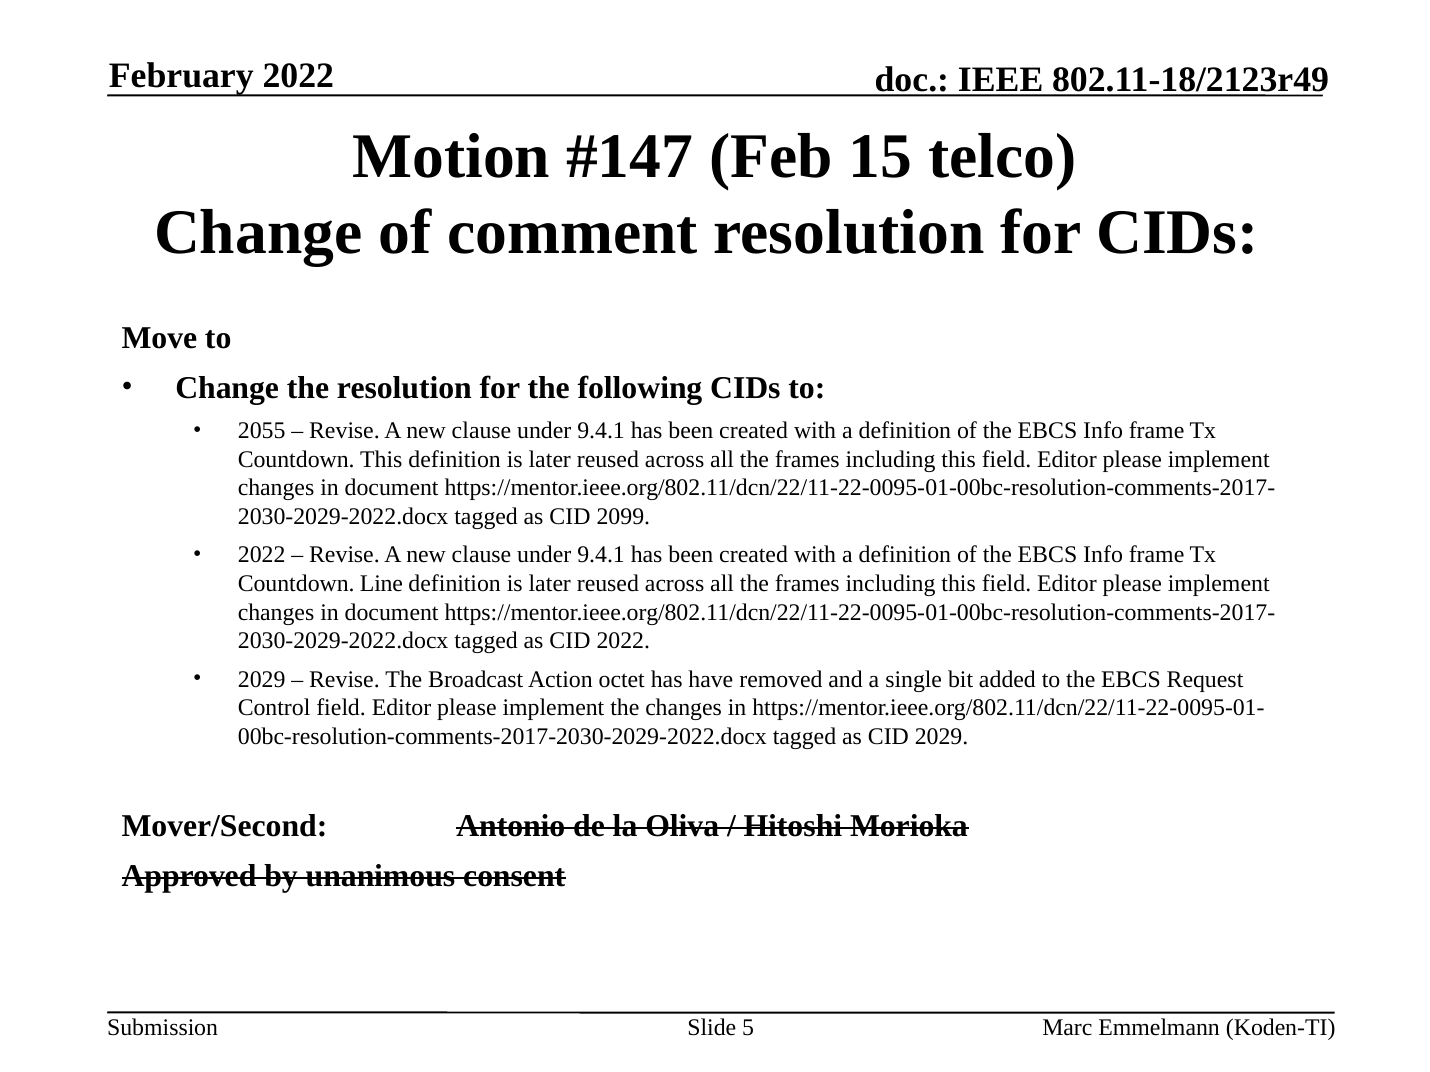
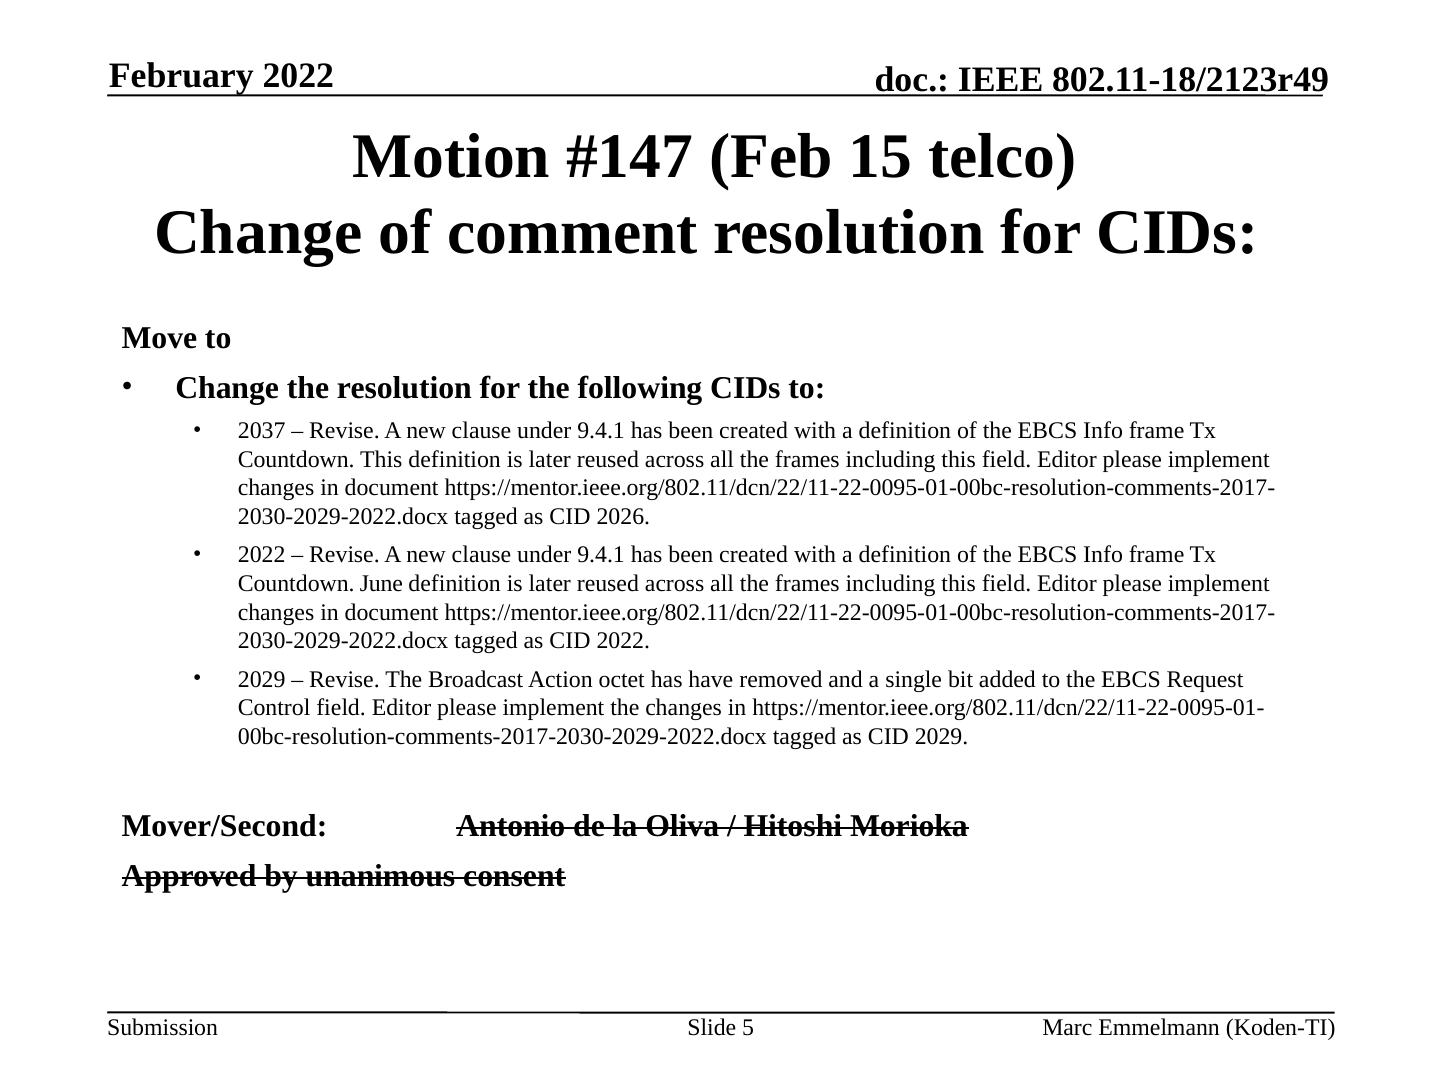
2055: 2055 -> 2037 (262, 431)
2099: 2099 -> 2026 (623, 517)
Line: Line -> June (381, 584)
